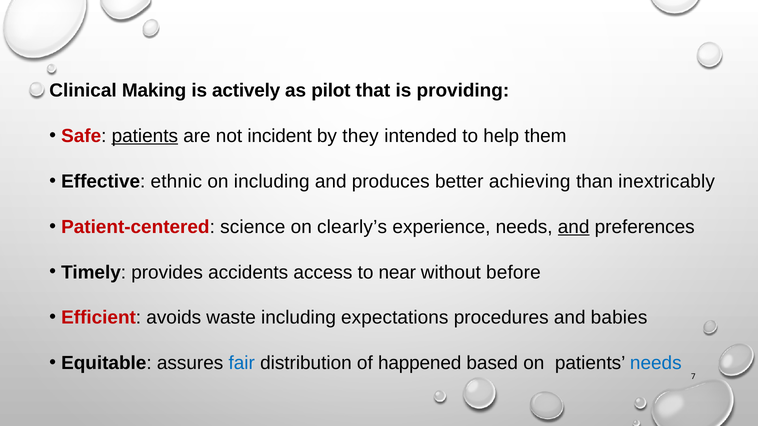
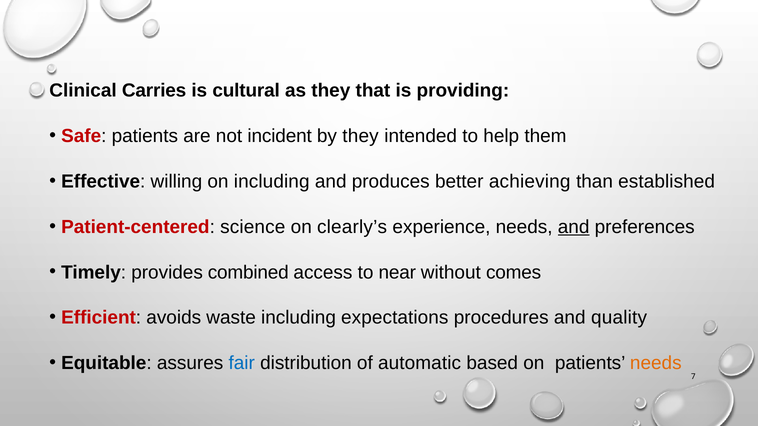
Making: Making -> Carries (154, 91)
actively: actively -> cultural (246, 91)
as pilot: pilot -> they (331, 91)
patients underline: present -> none (145, 136)
ethnic: ethnic -> willing (176, 182)
inextricably: inextricably -> established (667, 182)
accidents: accidents -> combined (248, 273)
before: before -> comes (514, 273)
babies: babies -> quality (619, 318)
happened: happened -> automatic (420, 363)
needs colour: blue -> orange (656, 363)
